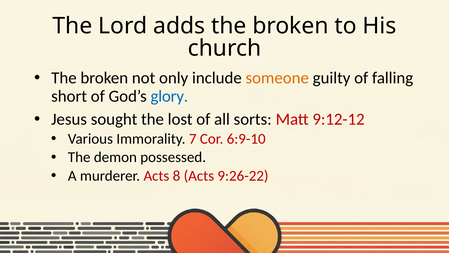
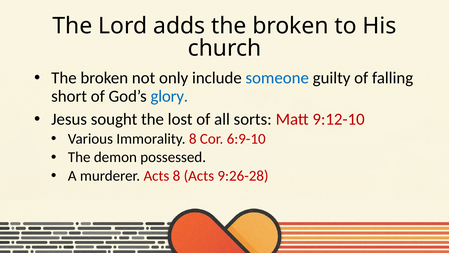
someone colour: orange -> blue (277, 78)
9:12-12: 9:12-12 -> 9:12-10 (339, 119)
Immorality 7: 7 -> 8 (193, 138)
9:26-22: 9:26-22 -> 9:26-28 (243, 176)
